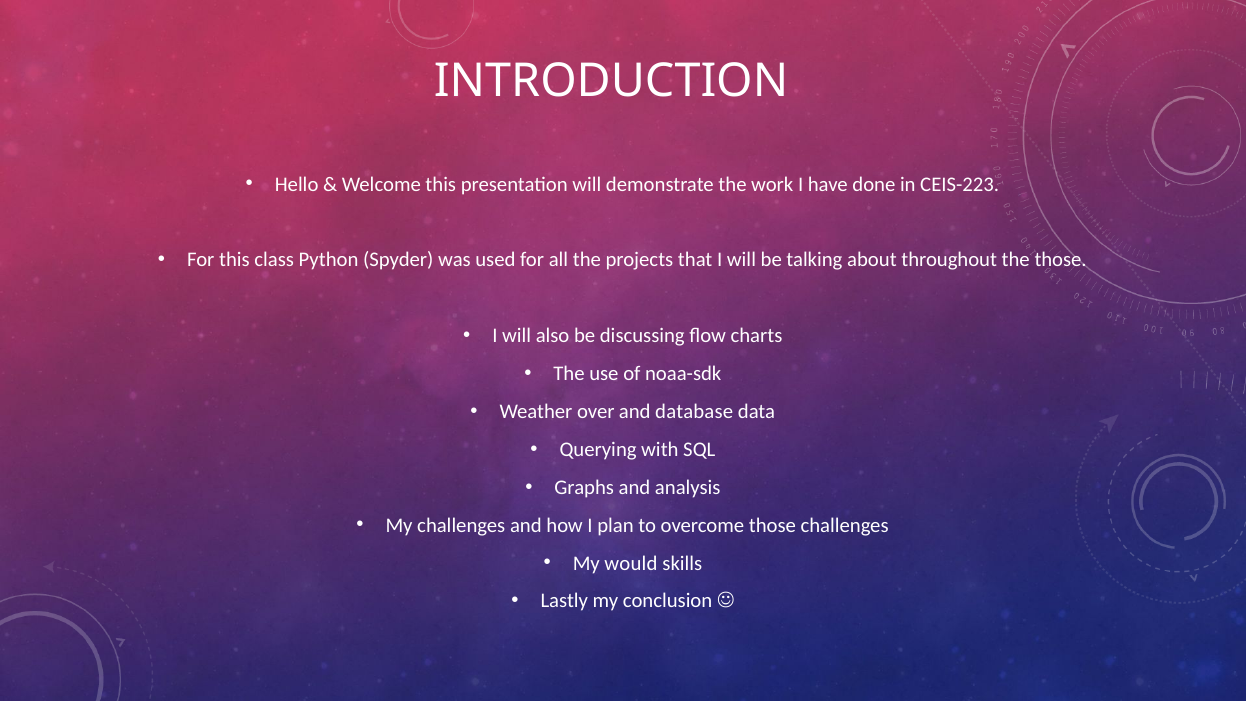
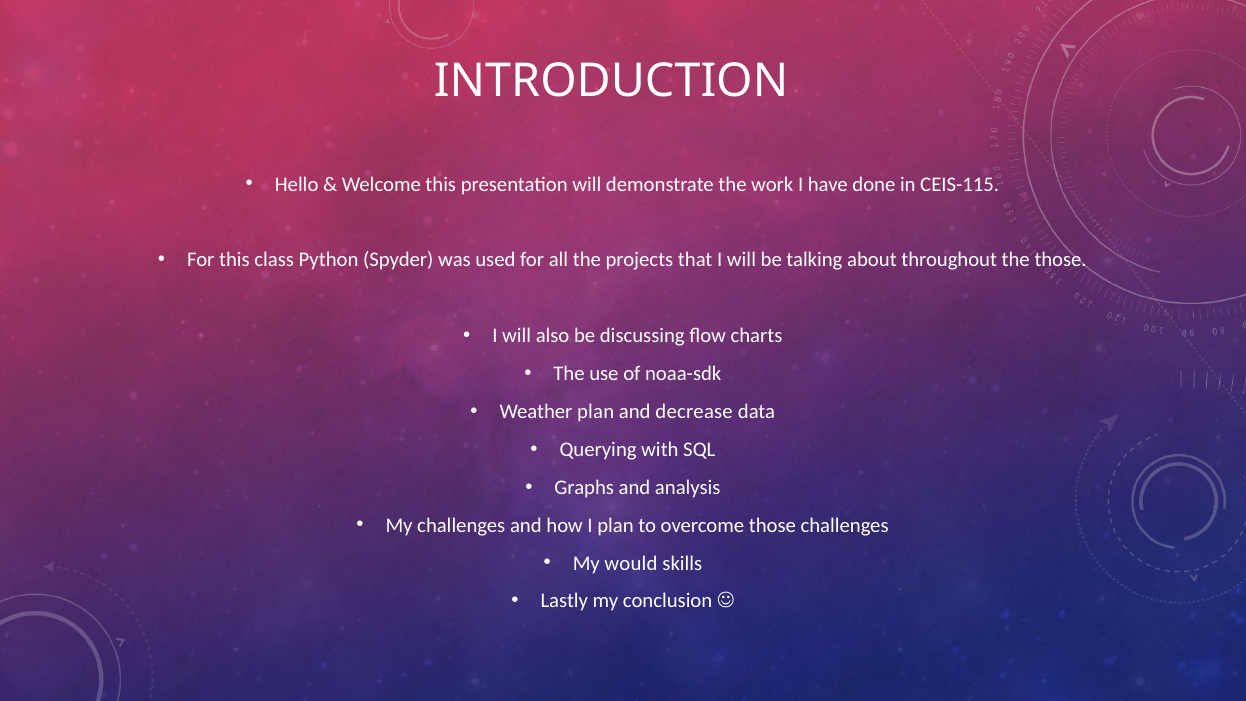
CEIS-223: CEIS-223 -> CEIS-115 (960, 184)
Weather over: over -> plan (596, 412)
database: database -> decrease (694, 412)
